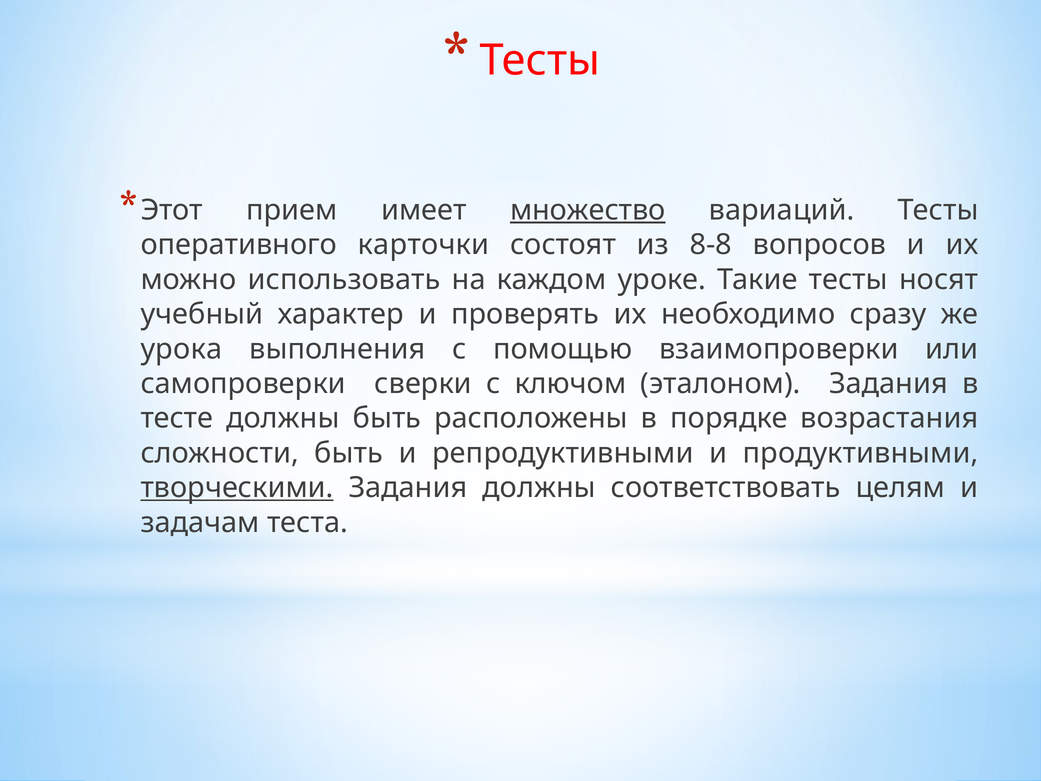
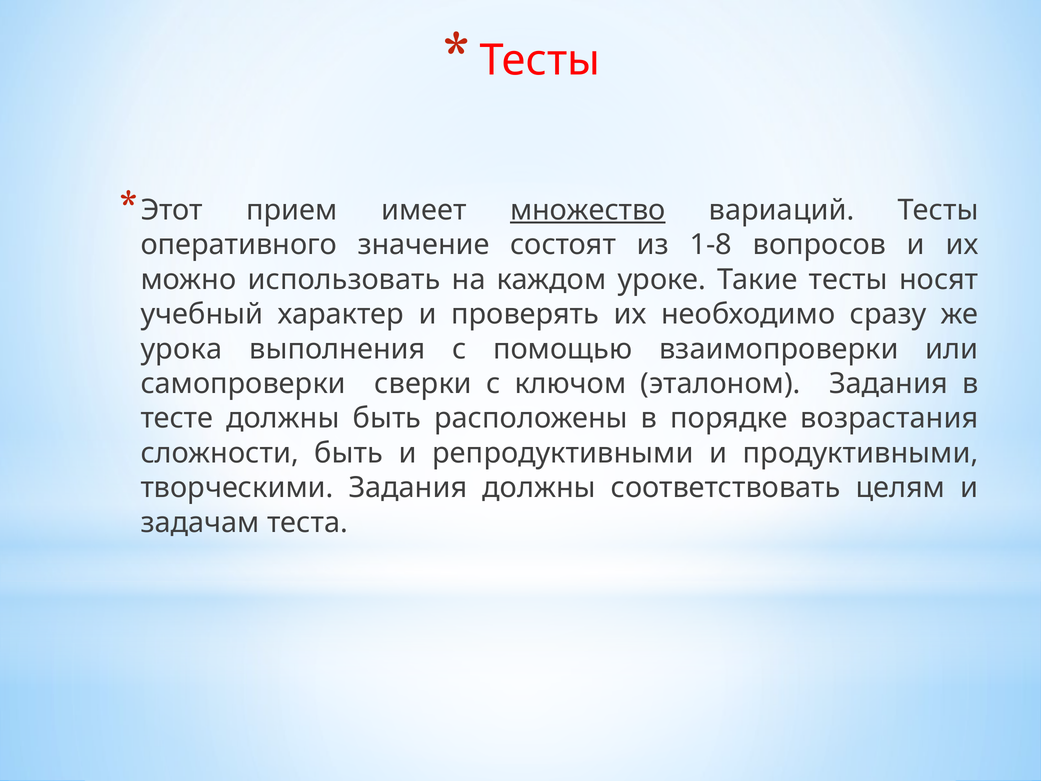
карточки: карточки -> значение (424, 245)
8-8: 8-8 -> 1-8 (711, 245)
творческими underline: present -> none (237, 488)
